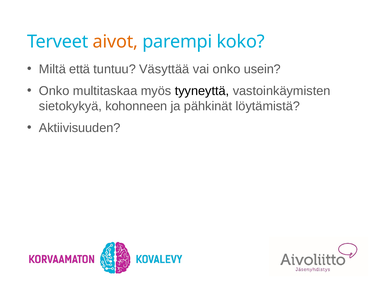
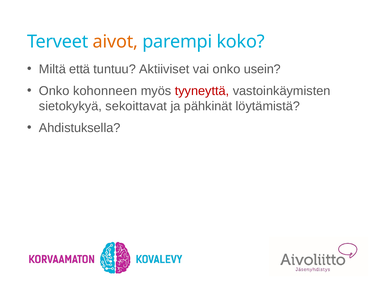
Väsyttää: Väsyttää -> Aktiiviset (164, 69)
multitaskaa: multitaskaa -> kohonneen (105, 91)
tyyneyttä colour: black -> red (202, 91)
kohonneen: kohonneen -> sekoittavat (136, 106)
Aktiivisuuden: Aktiivisuuden -> Ahdistuksella (80, 128)
